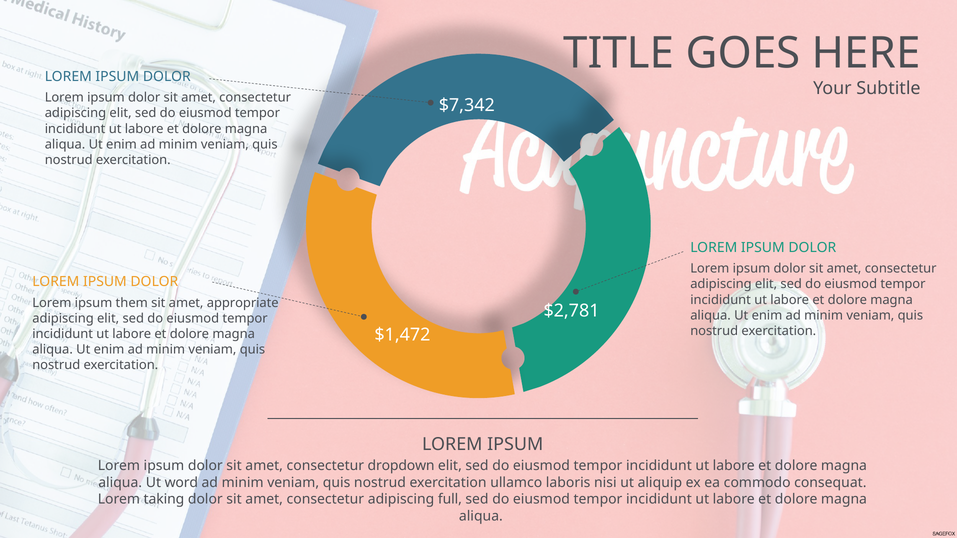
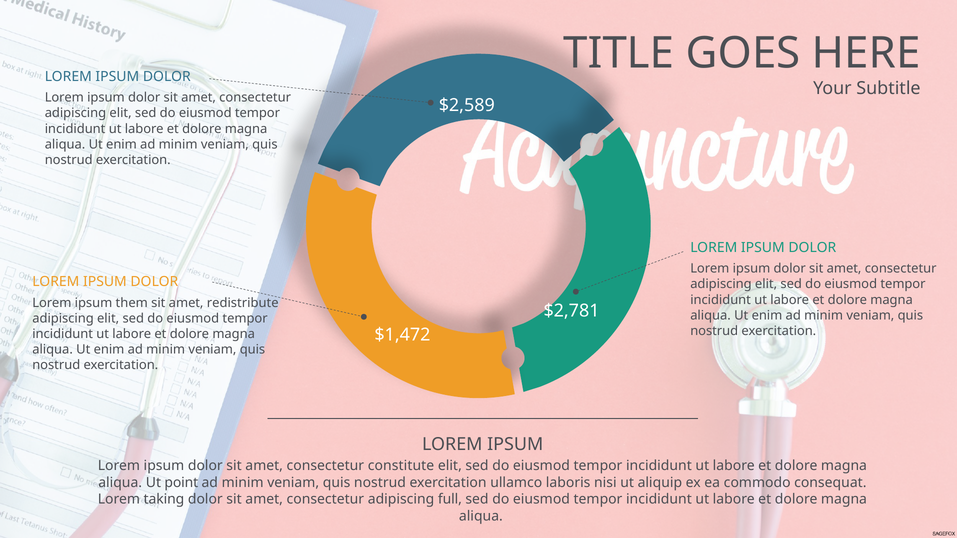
$7,342: $7,342 -> $2,589 (467, 105)
appropriate: appropriate -> redistribute (243, 303)
dropdown: dropdown -> constitute (401, 466)
word: word -> point (181, 483)
